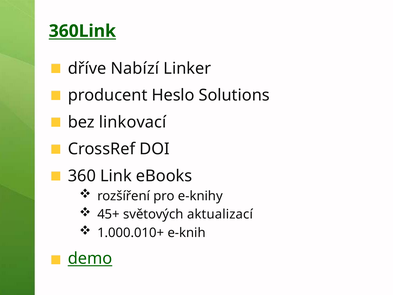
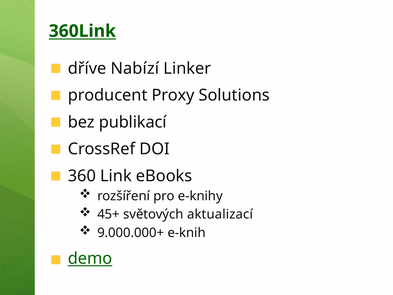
Heslo: Heslo -> Proxy (173, 95)
linkovací: linkovací -> publikací (133, 122)
1.000.010+: 1.000.010+ -> 9.000.000+ (131, 232)
